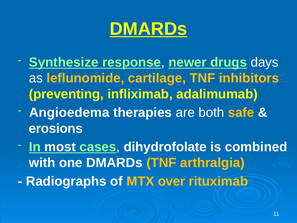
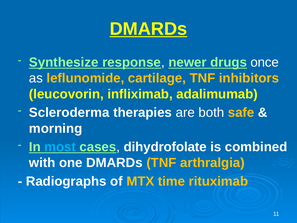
days: days -> once (265, 62)
preventing: preventing -> leucovorin (66, 94)
Angioedema: Angioedema -> Scleroderma (69, 112)
erosions: erosions -> morning (56, 128)
most colour: white -> light blue (60, 147)
over: over -> time (171, 181)
